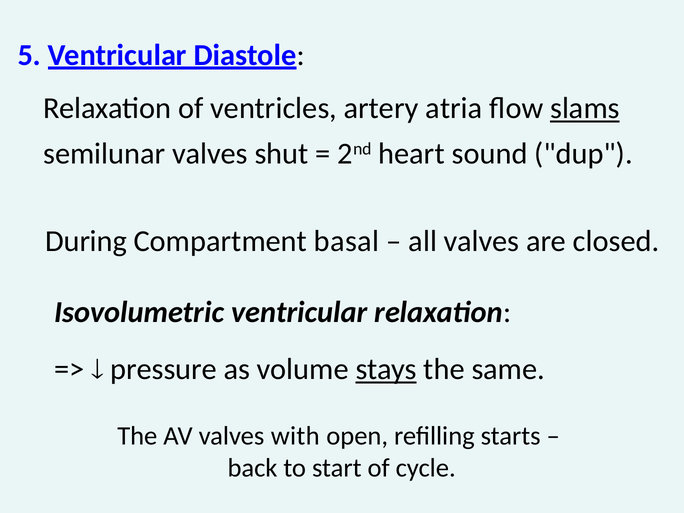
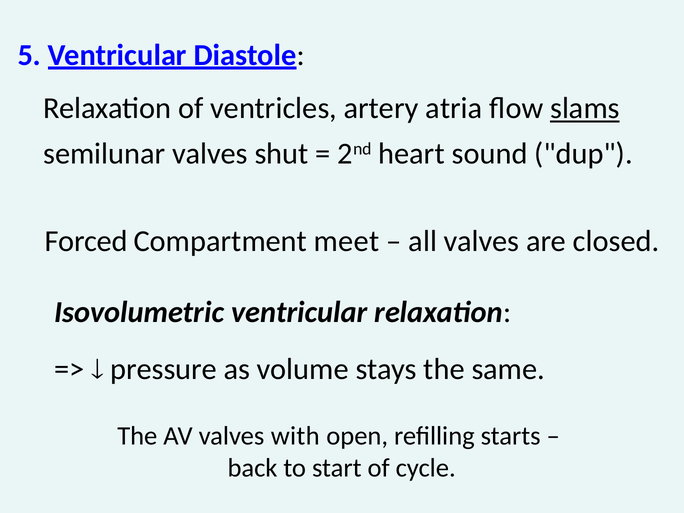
During: During -> Forced (86, 241)
basal: basal -> meet (347, 241)
stays underline: present -> none (386, 369)
